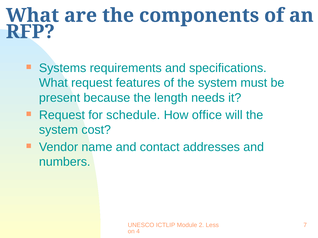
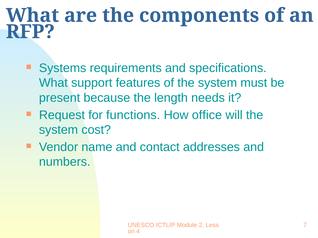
What request: request -> support (92, 83)
schedule: schedule -> functions (133, 115)
